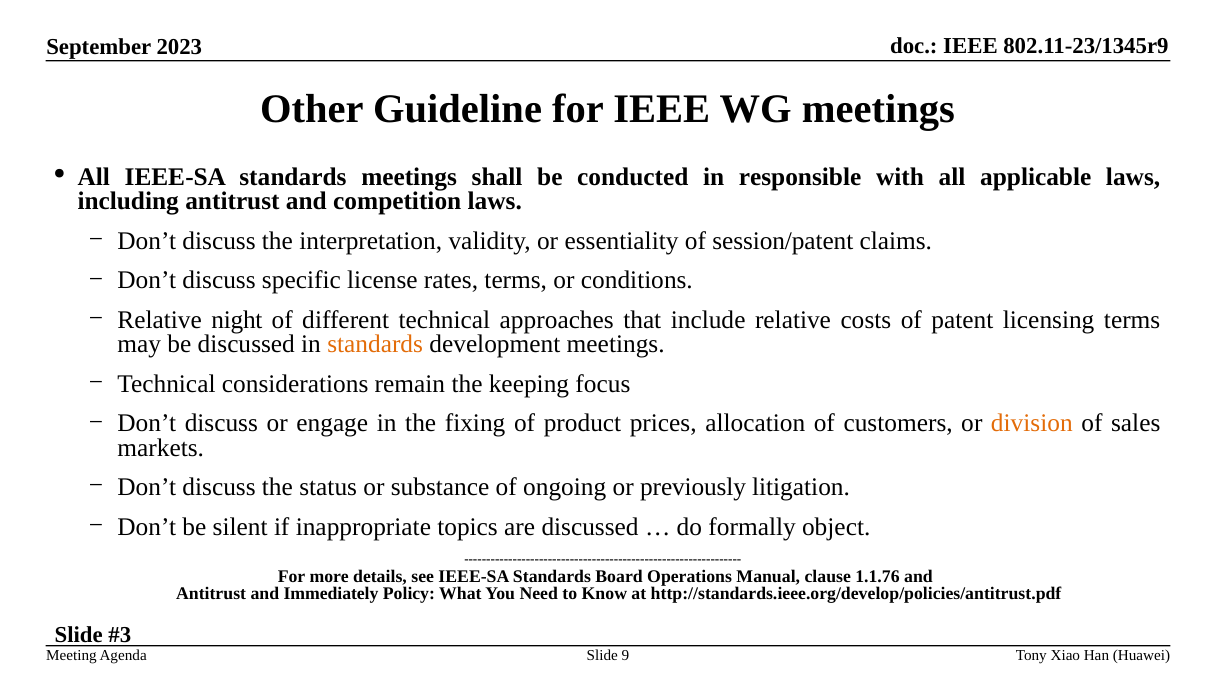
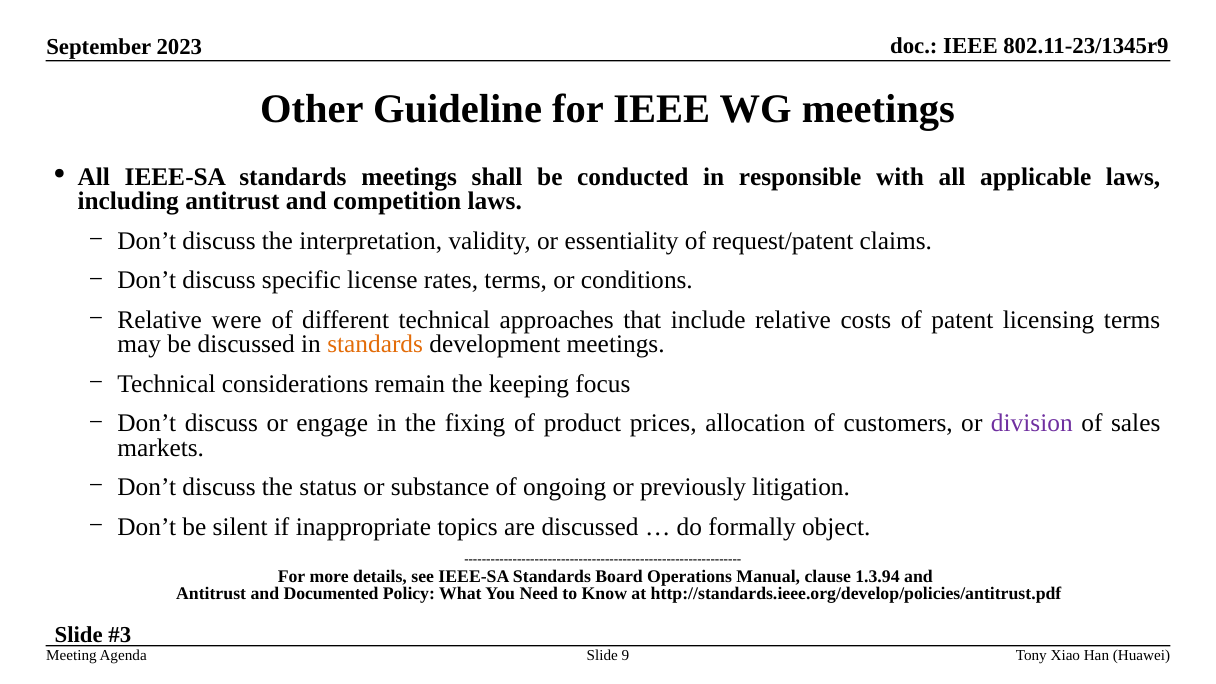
session/patent: session/patent -> request/patent (783, 241)
night: night -> were (237, 320)
division colour: orange -> purple (1032, 424)
1.1.76: 1.1.76 -> 1.3.94 (877, 577)
Immediately: Immediately -> Documented (331, 594)
